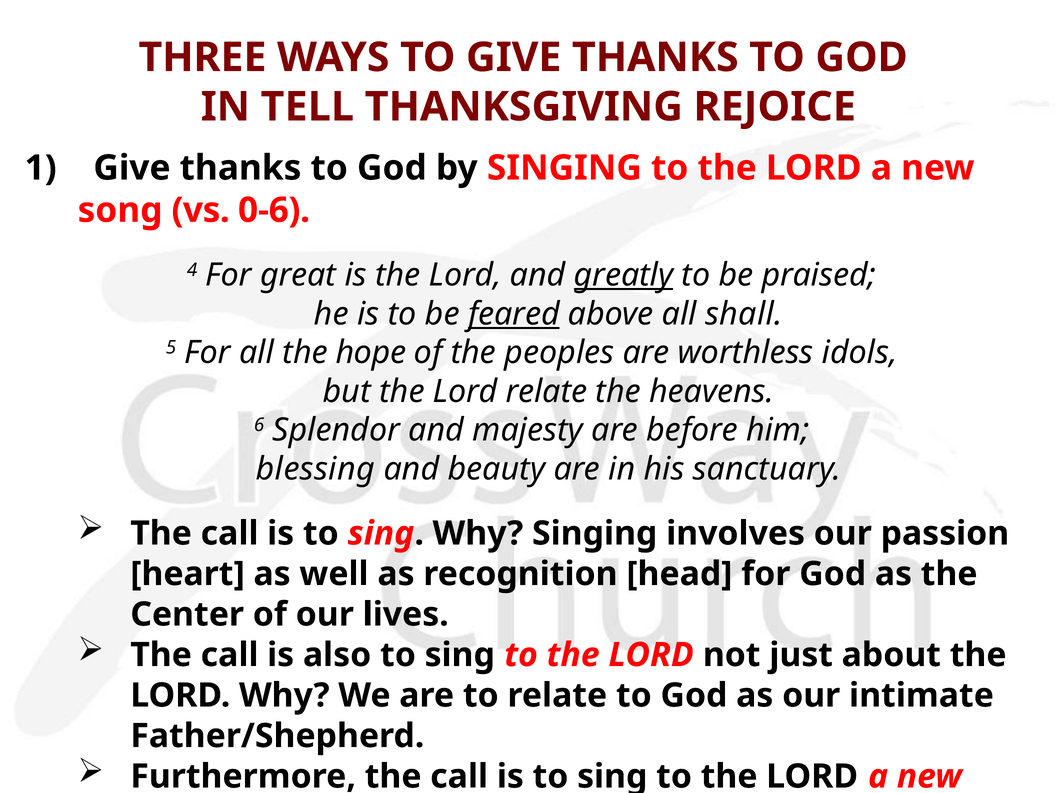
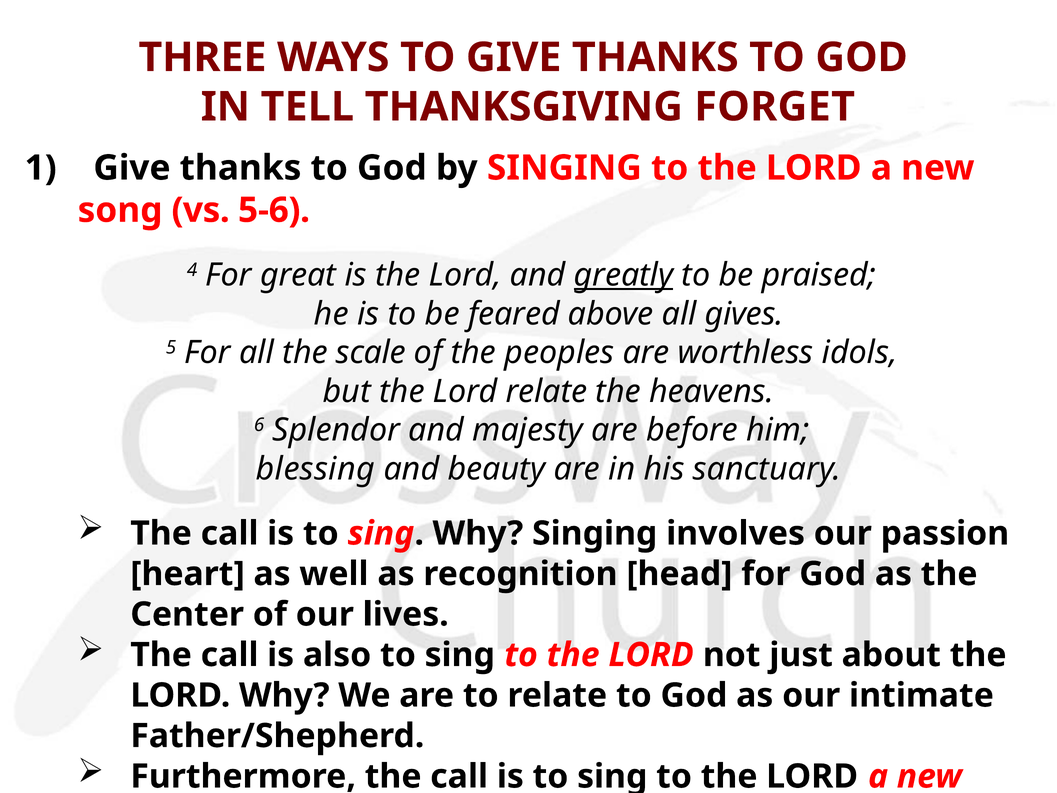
REJOICE: REJOICE -> FORGET (775, 107)
0-6: 0-6 -> 5-6 (274, 210)
feared underline: present -> none (514, 314)
shall: shall -> gives (744, 314)
hope: hope -> scale (371, 353)
